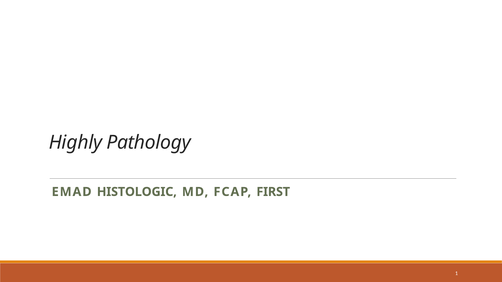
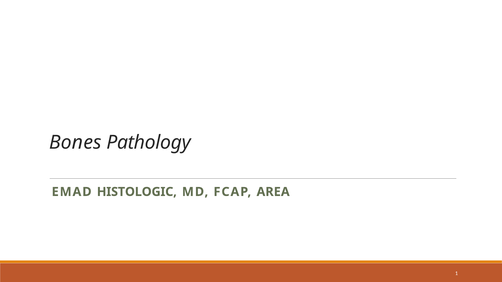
Highly: Highly -> Bones (75, 143)
FIRST: FIRST -> AREA (273, 192)
